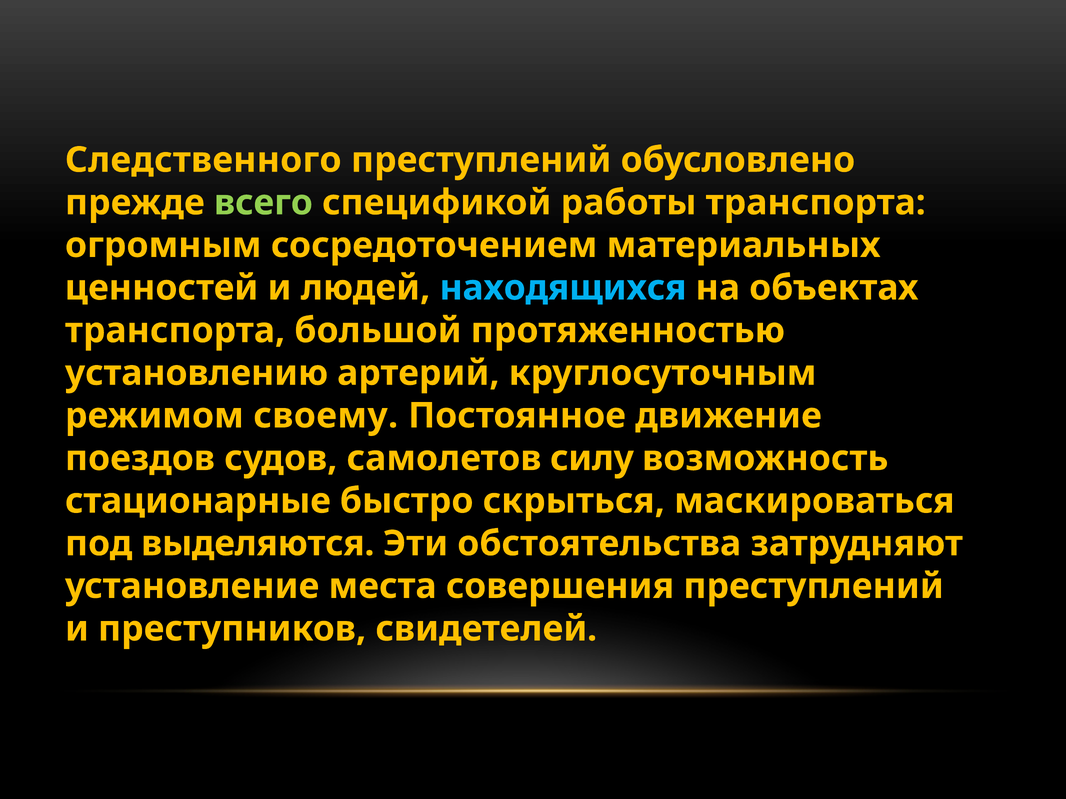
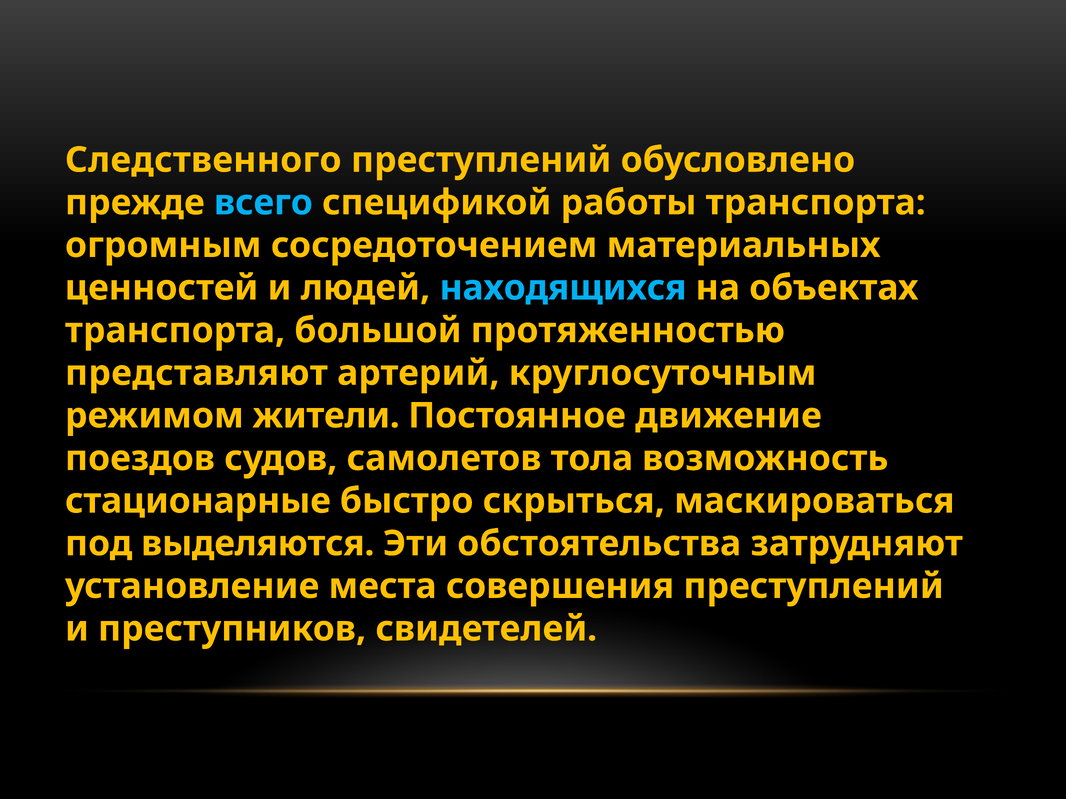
всего colour: light green -> light blue (263, 203)
установлению: установлению -> представляют (196, 373)
своему: своему -> жители (326, 416)
силу: силу -> тола (592, 459)
